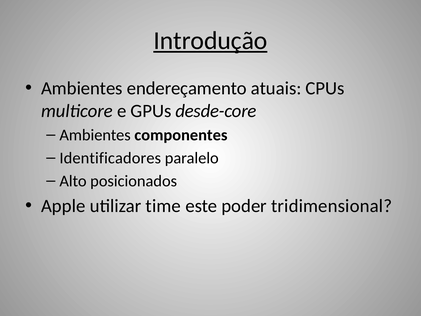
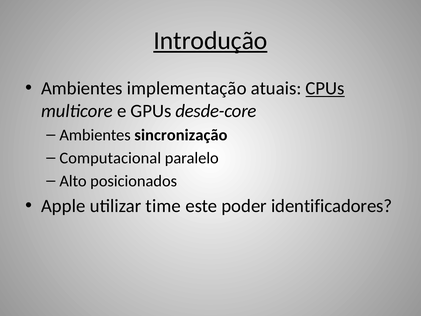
endereçamento: endereçamento -> implementação (187, 88)
CPUs underline: none -> present (325, 88)
componentes: componentes -> sincronização (181, 135)
Identificadores: Identificadores -> Computacional (110, 158)
tridimensional: tridimensional -> identificadores (332, 206)
